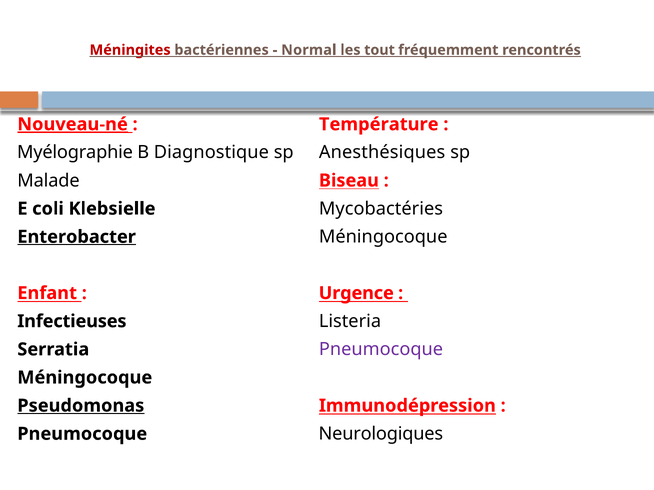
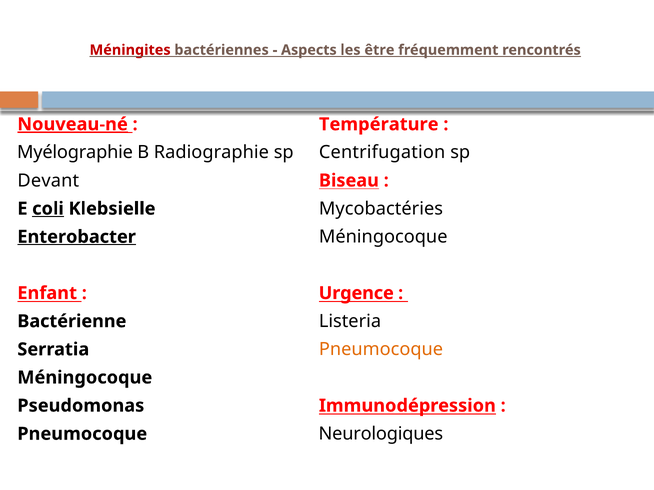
Normal: Normal -> Aspects (309, 50)
tout: tout -> être (379, 50)
Diagnostique: Diagnostique -> Radiographie (211, 153)
Anesthésiques: Anesthésiques -> Centrifugation (382, 153)
Malade: Malade -> Devant (48, 181)
coli underline: none -> present (48, 209)
Infectieuses: Infectieuses -> Bactérienne (72, 322)
Pneumocoque colour: purple -> orange (381, 350)
Pseudomonas underline: present -> none (81, 406)
